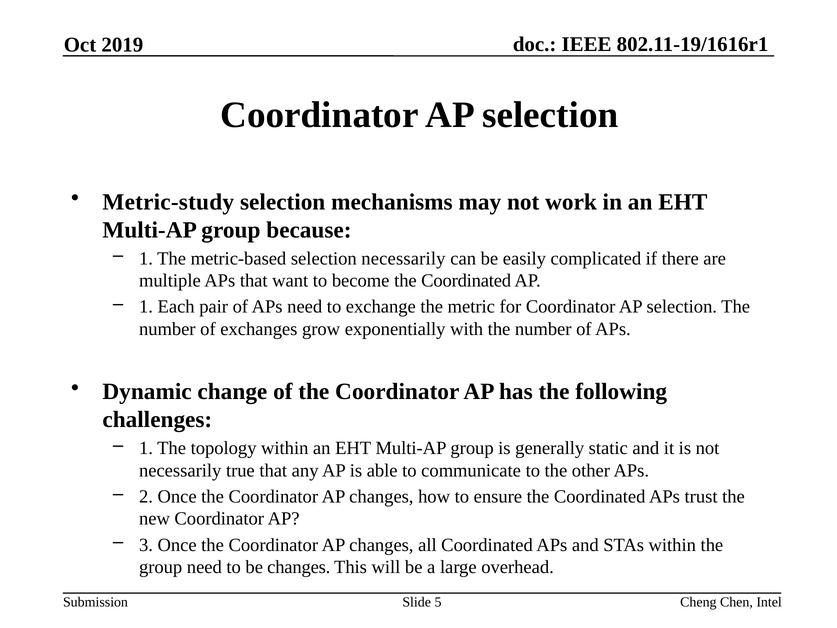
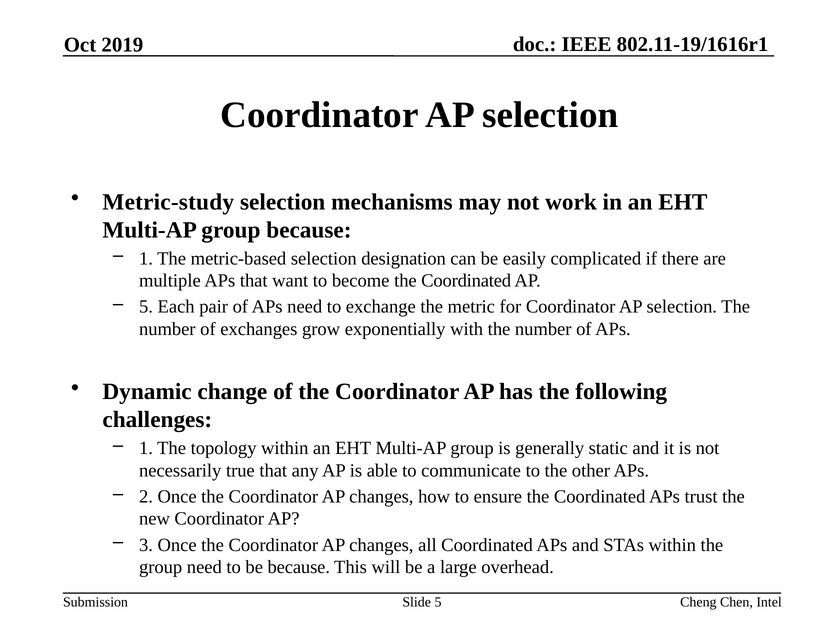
selection necessarily: necessarily -> designation (404, 258)
1: 1 -> 5 (146, 307)
be changes: changes -> because (299, 567)
